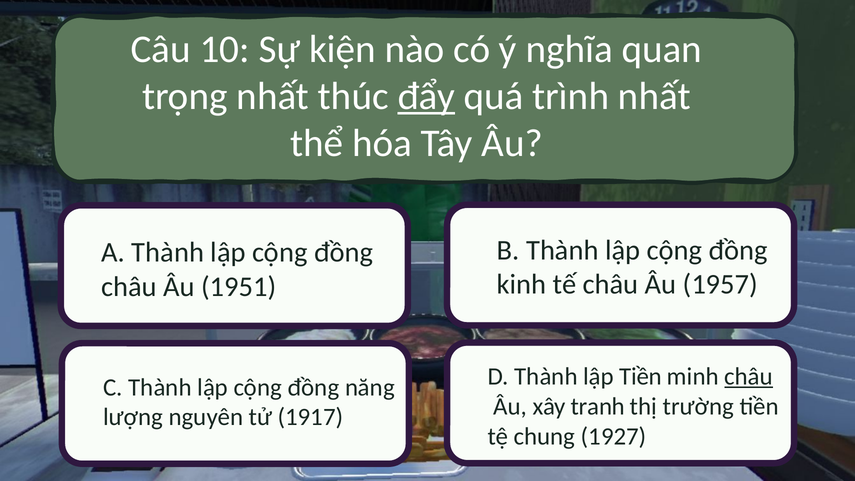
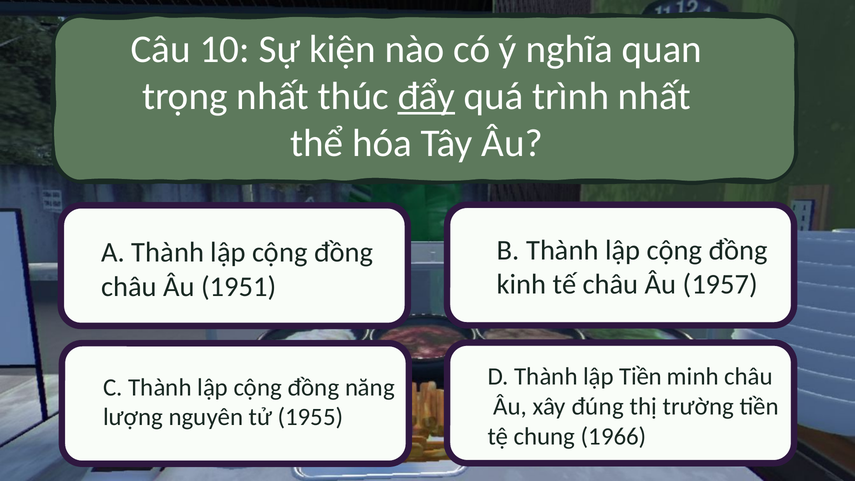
châu underline: present -> none (749, 377)
tranh: tranh -> đúng (598, 406)
1917: 1917 -> 1955 (310, 417)
1927: 1927 -> 1966 (614, 436)
